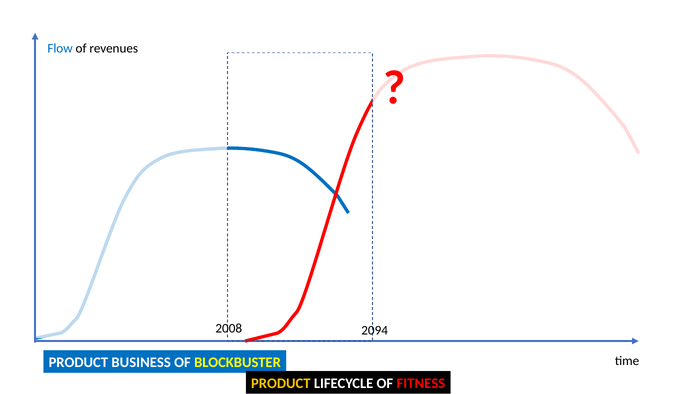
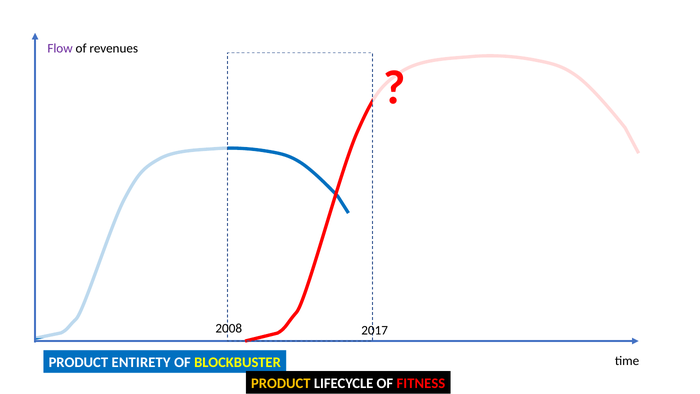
Flow colour: blue -> purple (60, 49)
2094: 2094 -> 2017 (375, 330)
BUSINESS: BUSINESS -> ENTIRETY (141, 362)
